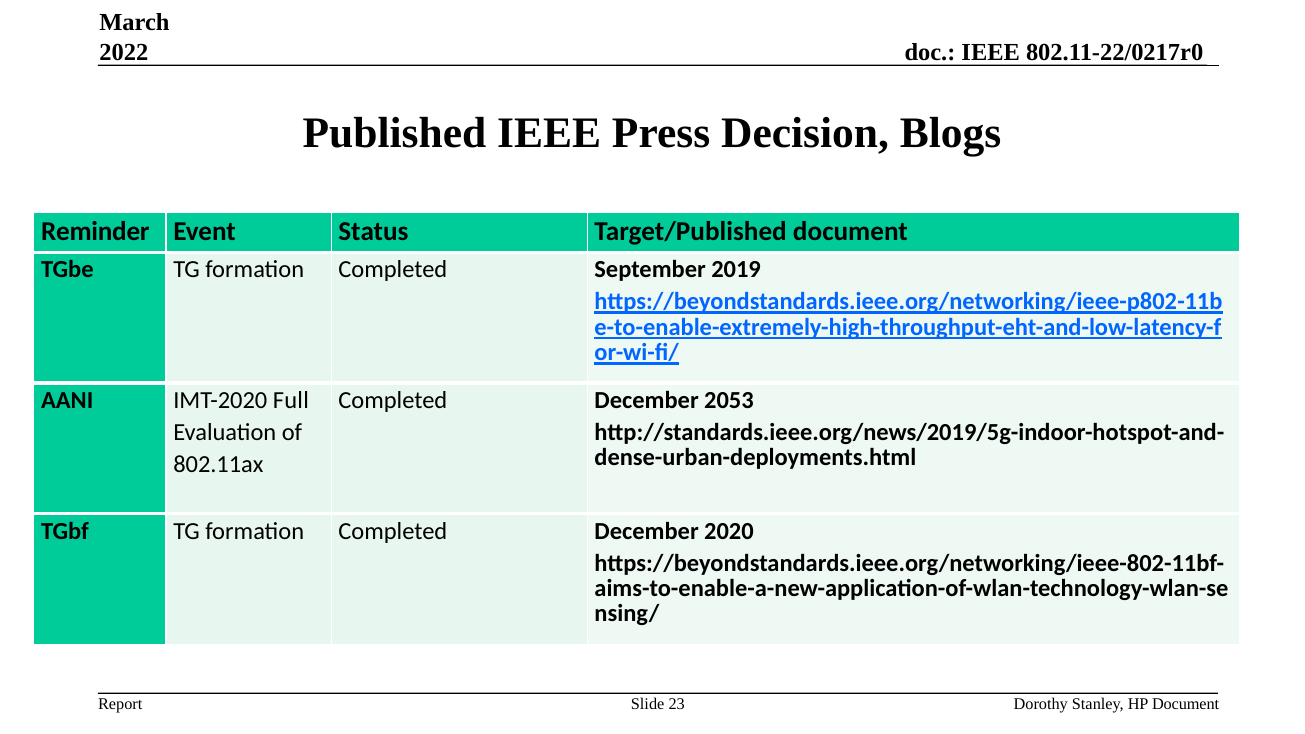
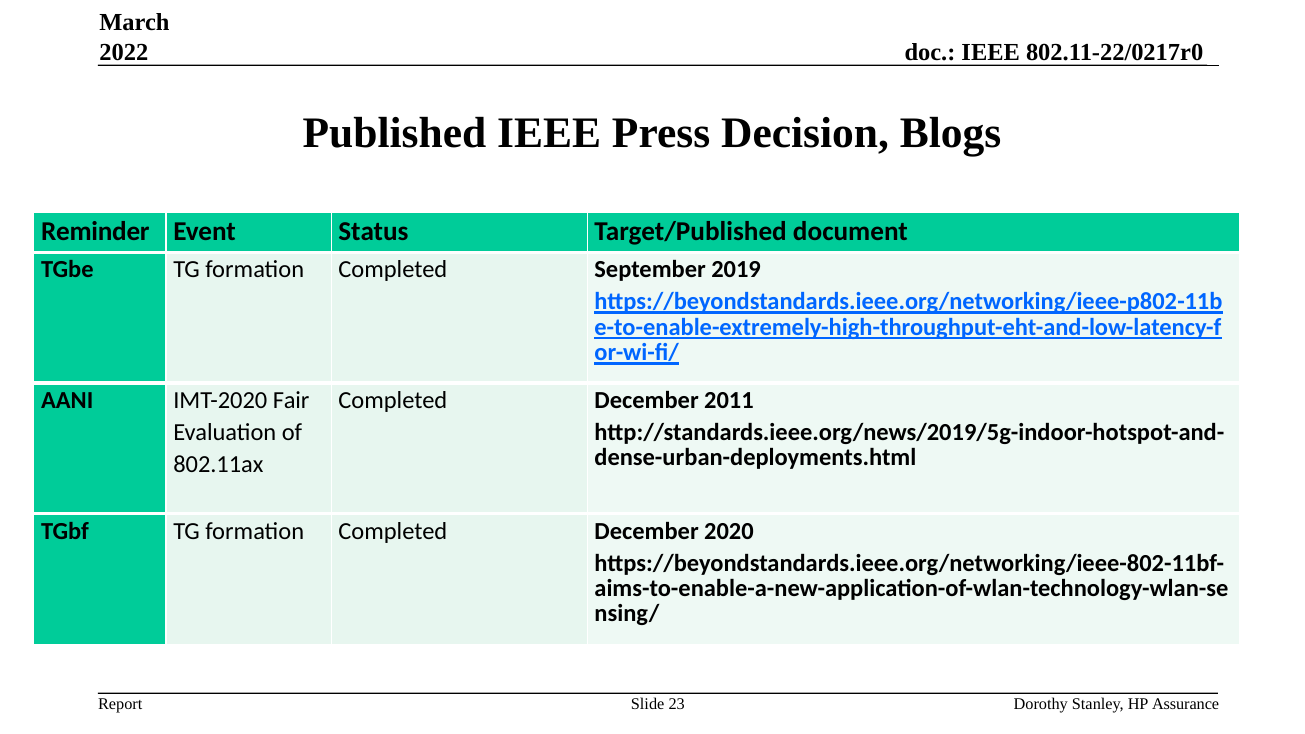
Full: Full -> Fair (291, 400)
2053: 2053 -> 2011 (729, 400)
HP Document: Document -> Assurance (1186, 704)
